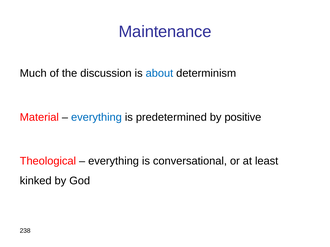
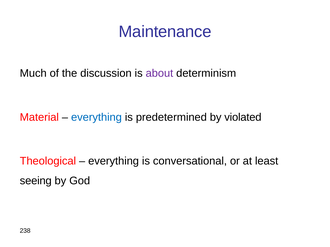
about colour: blue -> purple (159, 73)
positive: positive -> violated (243, 117)
kinked: kinked -> seeing (36, 181)
